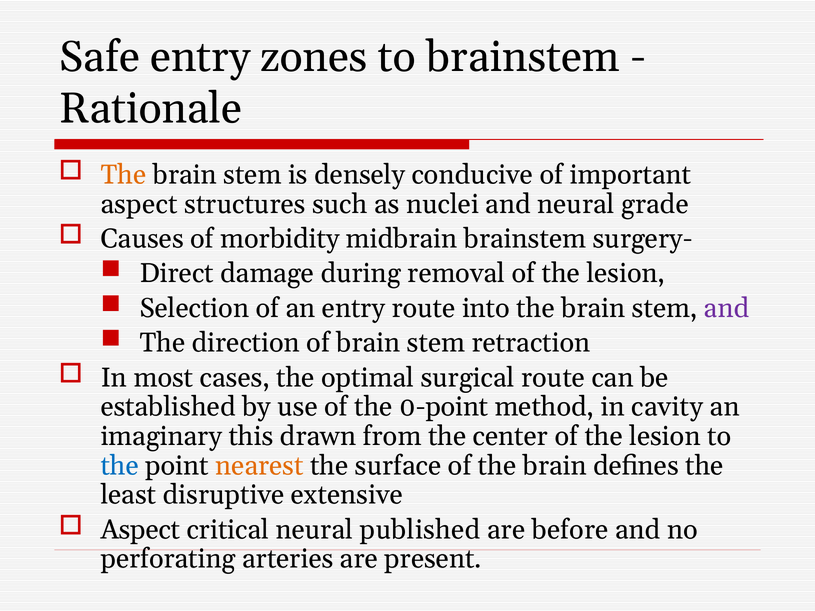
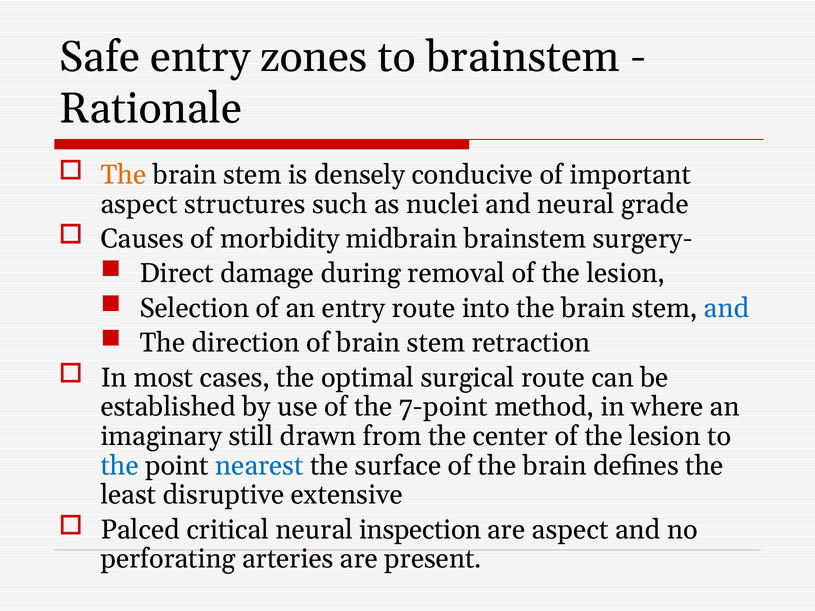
and colour: purple -> blue (727, 308)
0-point: 0-point -> 7-point (443, 407)
cavity: cavity -> where (667, 407)
this: this -> still (251, 437)
nearest colour: orange -> blue (259, 466)
Aspect: Aspect -> Palced (140, 530)
published: published -> inspection (420, 530)
are before: before -> aspect (570, 530)
